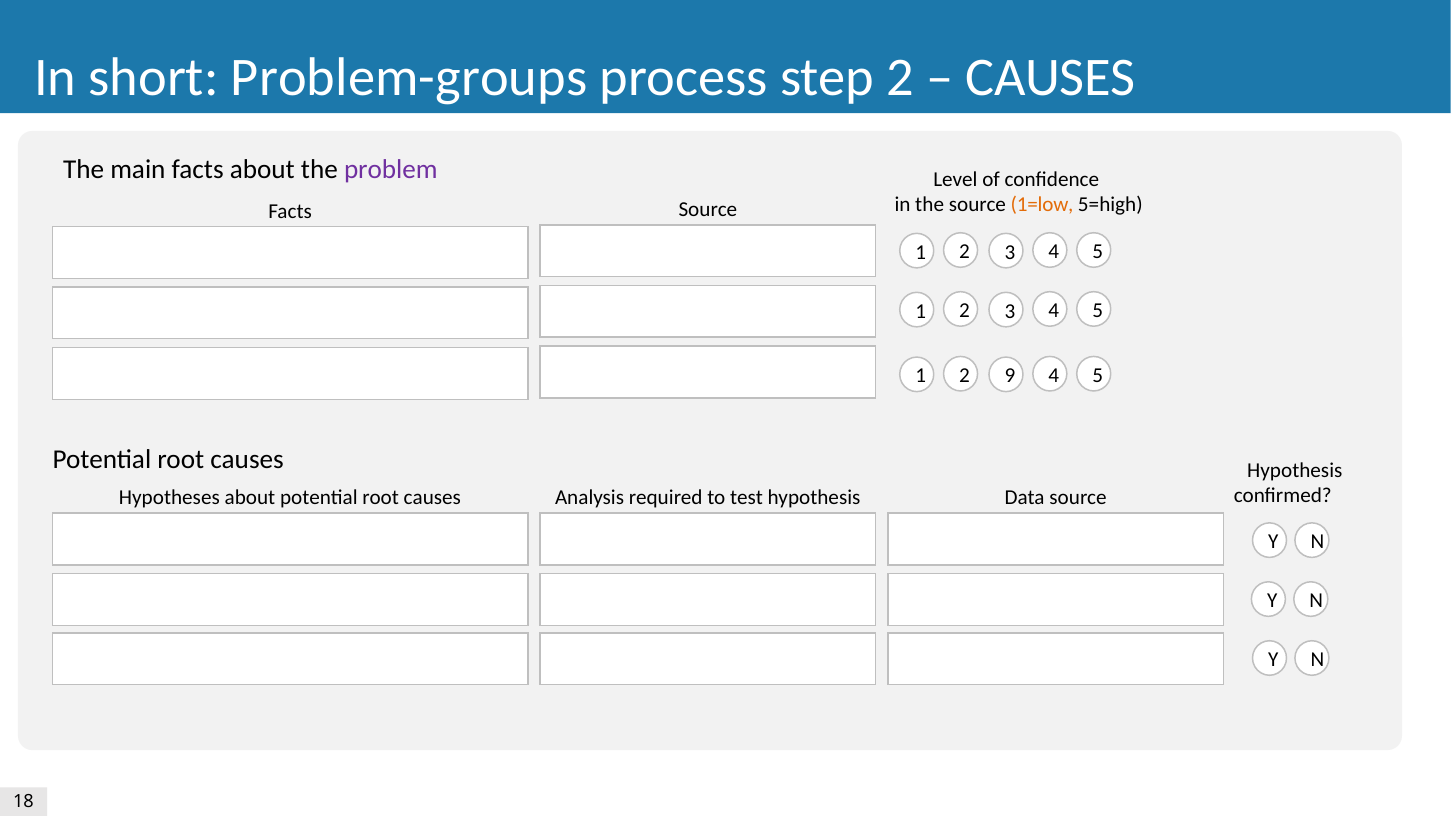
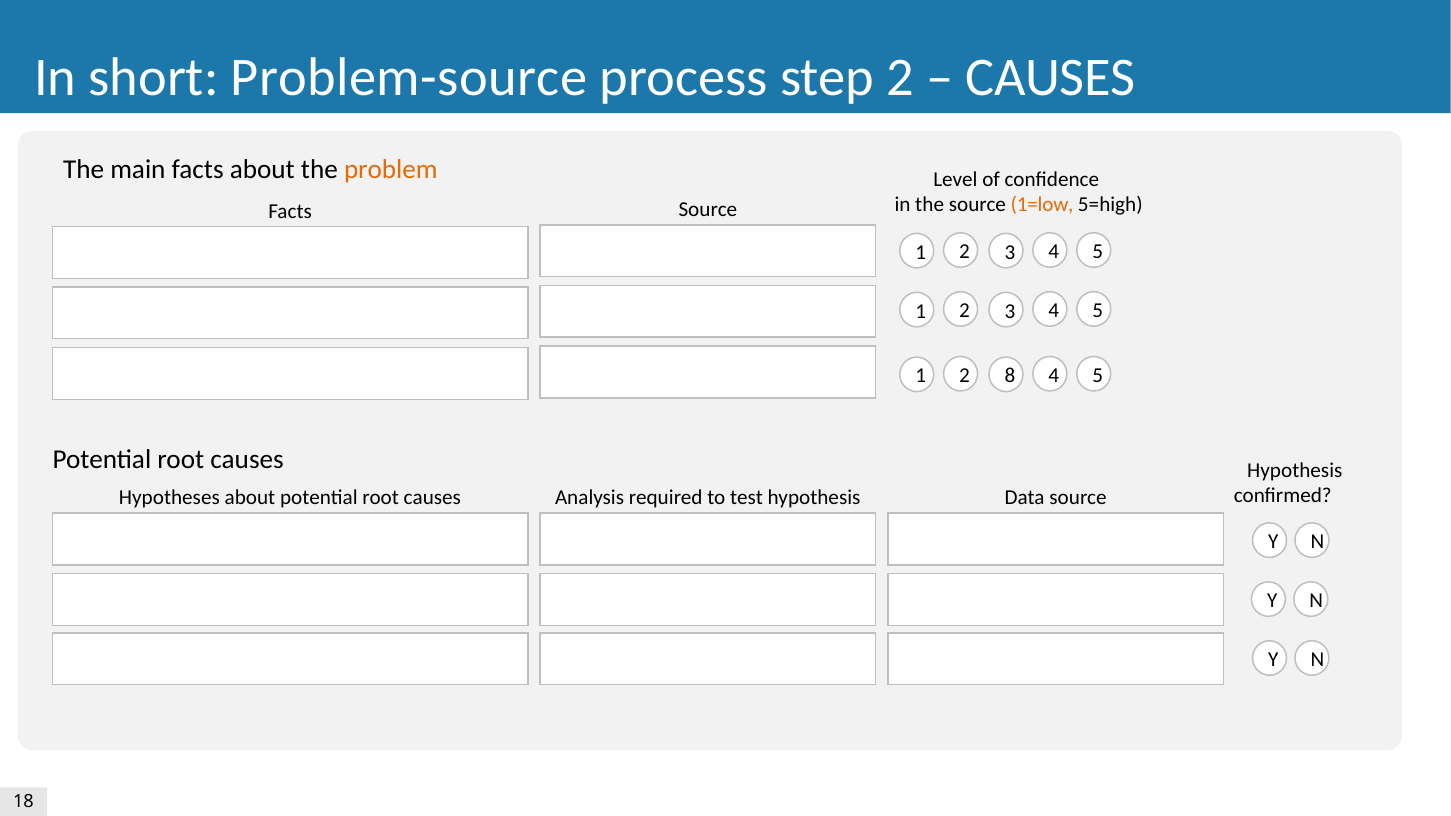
Problem-groups: Problem-groups -> Problem-source (409, 77)
problem colour: purple -> orange (391, 169)
9: 9 -> 8 (1010, 376)
